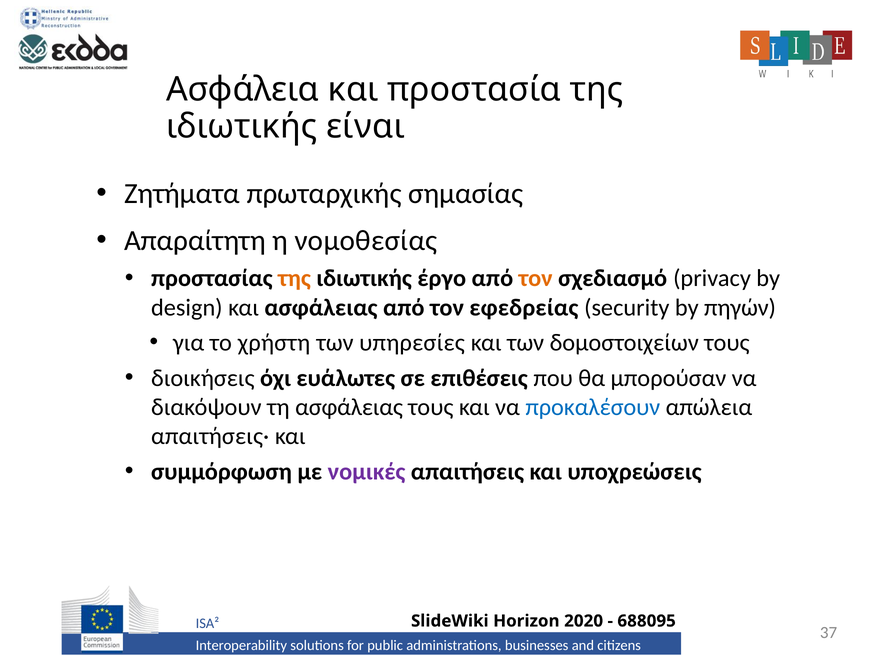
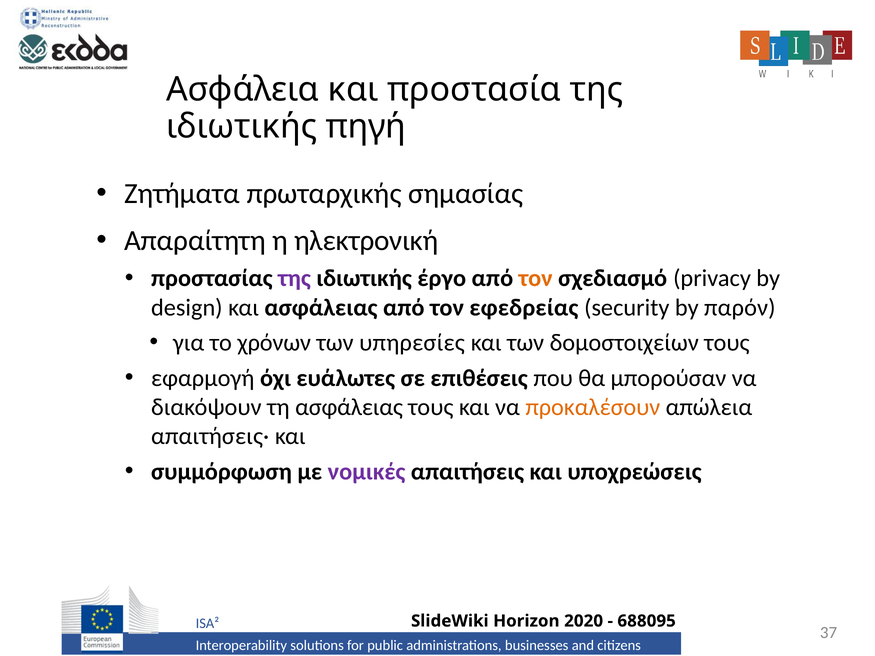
είναι: είναι -> πηγή (366, 126)
νομοθεσίας: νομοθεσίας -> ηλεκτρονική (366, 241)
της colour: orange -> purple (294, 279)
πηγών: πηγών -> παρόν (740, 308)
χρήστη: χρήστη -> χρόνων (274, 343)
διοικήσεις: διοικήσεις -> εφαρμογή (203, 378)
προκαλέσουν colour: blue -> orange (593, 407)
